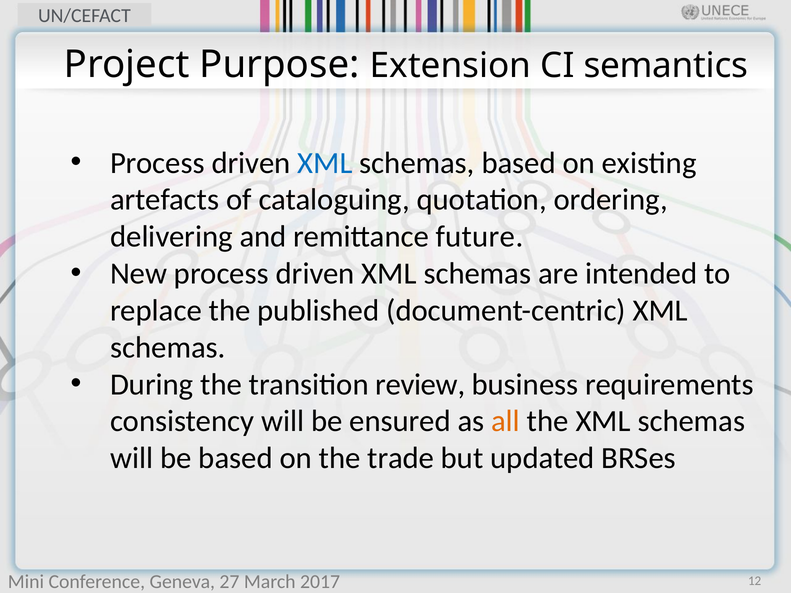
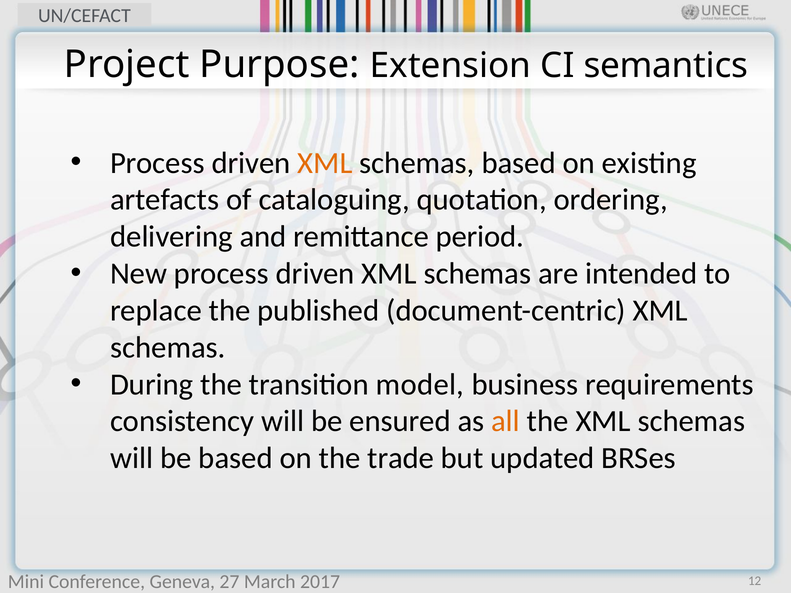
XML colour: blue -> orange (325, 163)
future: future -> period (480, 237)
review: review -> model (420, 385)
